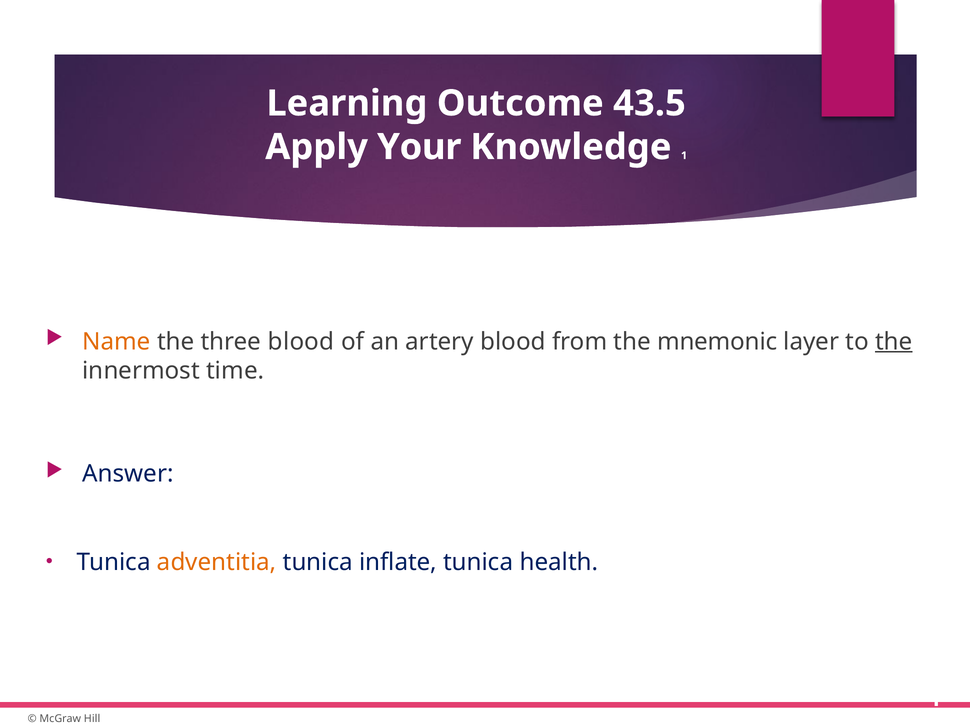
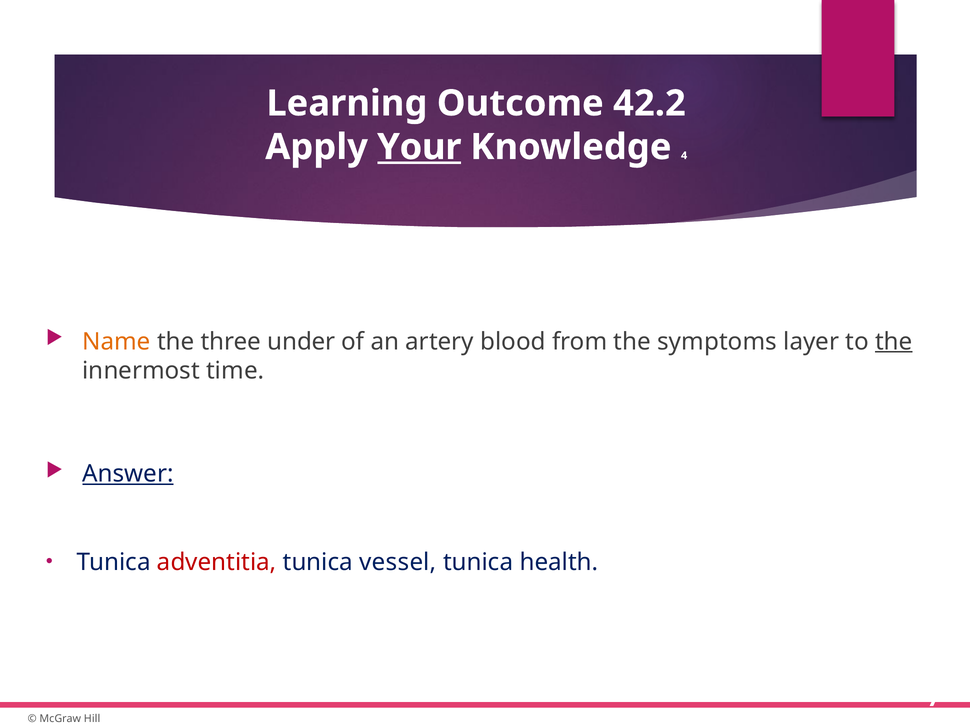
43.5: 43.5 -> 42.2 (649, 103)
Your underline: none -> present (419, 147)
Knowledge 1: 1 -> 4 (684, 156)
three blood: blood -> under (301, 342)
mnemonic: mnemonic -> symptoms (717, 342)
Answer underline: none -> present (128, 474)
adventitia colour: orange -> red (217, 563)
inflate: inflate -> vessel (398, 563)
1: 1 -> 7 (935, 694)
